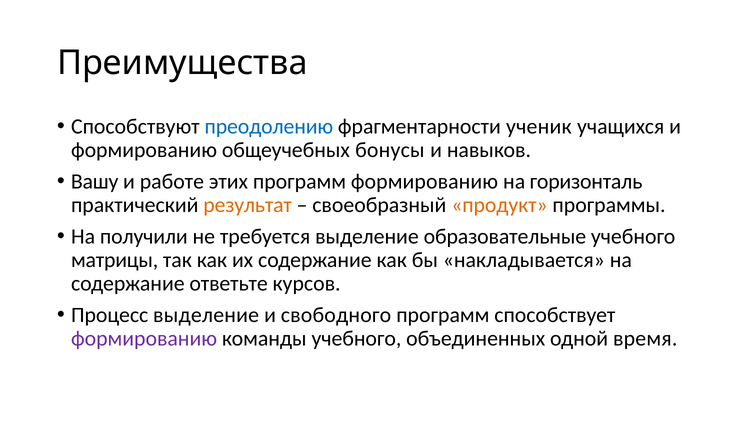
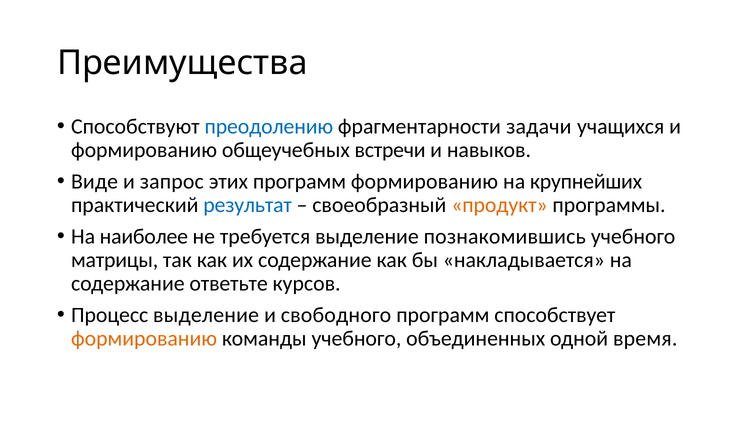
ученик: ученик -> задачи (539, 126)
бонусы: бонусы -> встречи (390, 150)
Вашу: Вашу -> Виде (95, 181)
работе: работе -> запрос (172, 181)
горизонталь: горизонталь -> крупнейших (586, 181)
результат colour: orange -> blue (248, 205)
получили: получили -> наиболее (144, 236)
образовательные: образовательные -> познакомившись (505, 236)
формированию colour: purple -> orange (144, 338)
